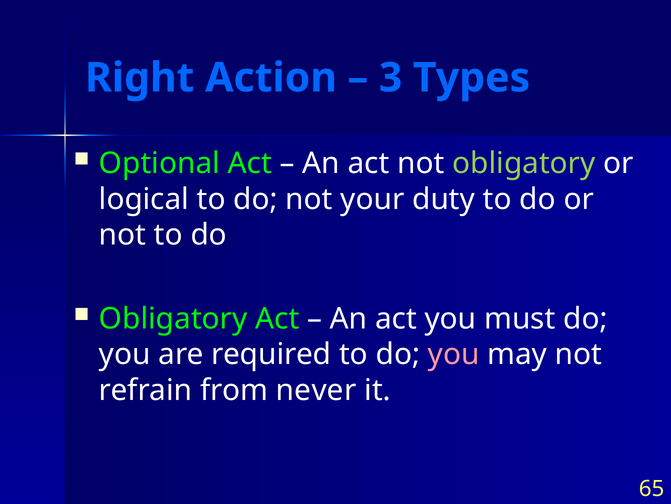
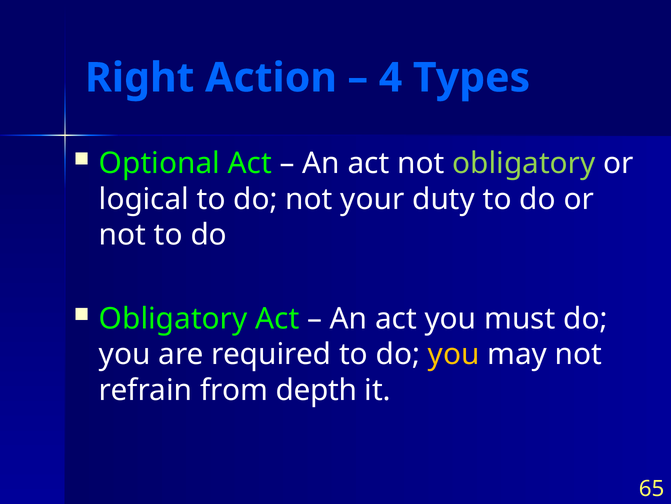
3: 3 -> 4 (391, 78)
you colour: pink -> yellow (454, 354)
never: never -> depth (316, 390)
